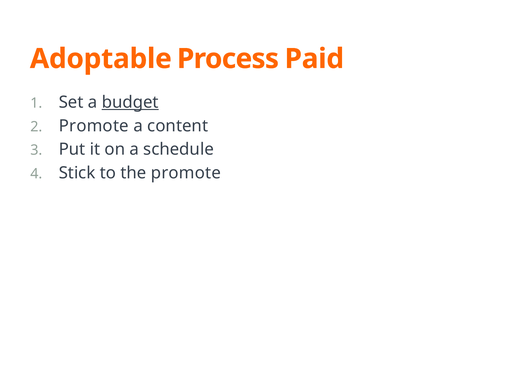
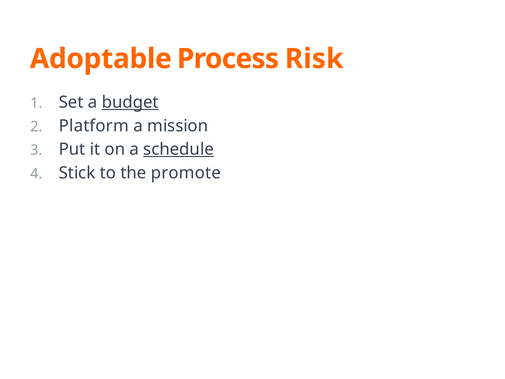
Paid: Paid -> Risk (314, 59)
Promote: Promote -> Platform (94, 126)
content: content -> mission (178, 126)
schedule underline: none -> present (179, 149)
